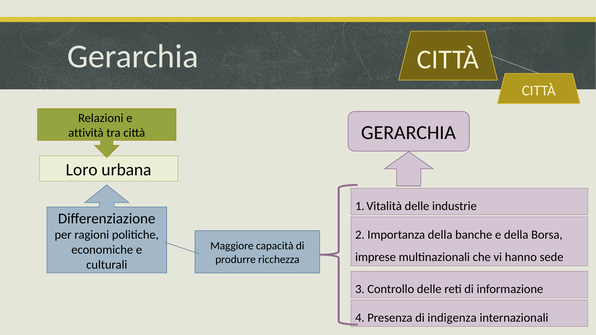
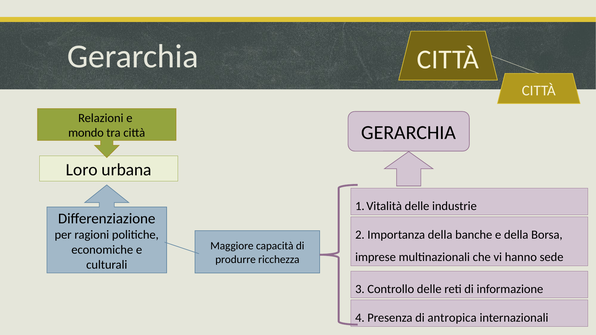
attività: attività -> mondo (86, 133)
indigenza: indigenza -> antropica (452, 318)
